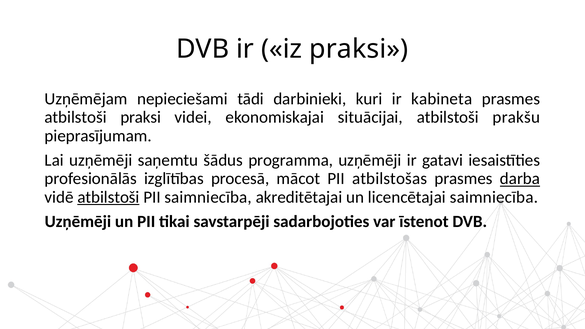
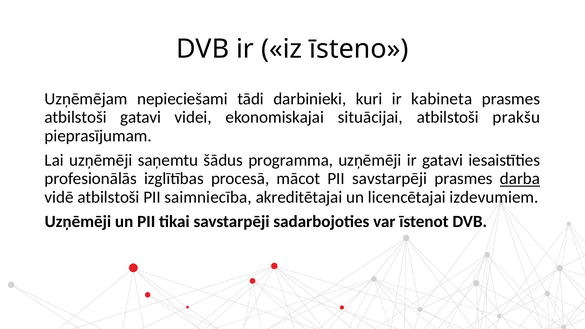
iz praksi: praksi -> īsteno (359, 49)
atbilstoši praksi: praksi -> gatavi (141, 117)
PII atbilstošas: atbilstošas -> savstarpēji (390, 179)
atbilstoši underline: present -> none (108, 197)
licencētajai saimniecība: saimniecība -> izdevumiem (494, 197)
